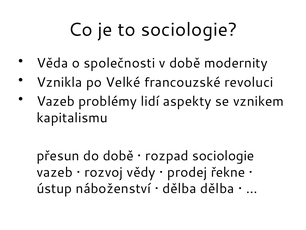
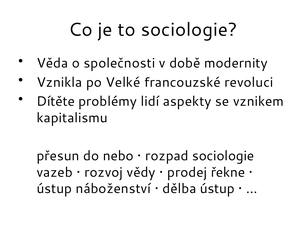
Vazeb: Vazeb -> Dítěte (56, 101)
do době: době -> nebo (118, 156)
dělba dělba: dělba -> ústup (217, 188)
